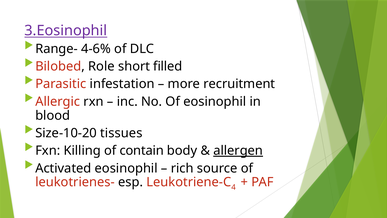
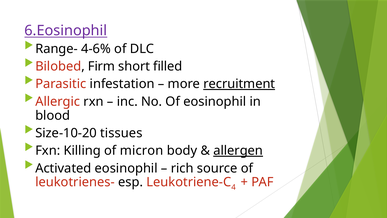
3.Eosinophil: 3.Eosinophil -> 6.Eosinophil (66, 31)
Role: Role -> Firm (101, 66)
recruitment underline: none -> present (239, 84)
contain: contain -> micron (142, 150)
